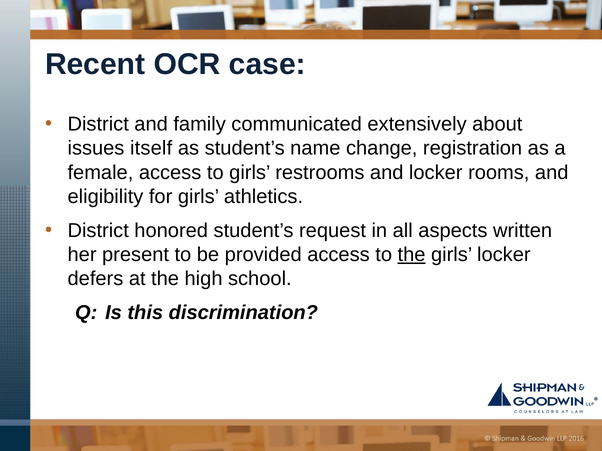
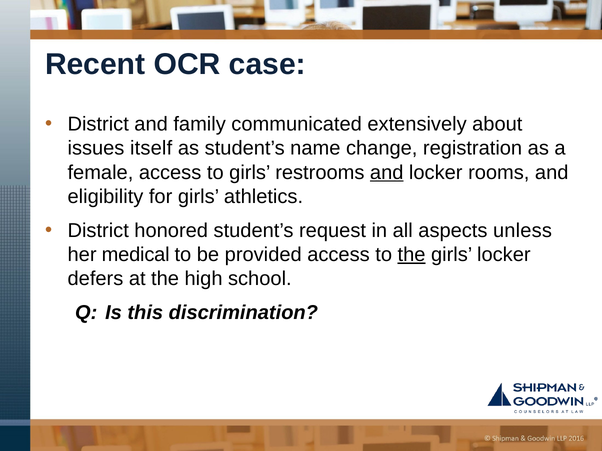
and underline: none -> present (387, 173)
written: written -> unless (522, 231)
present: present -> medical (136, 255)
